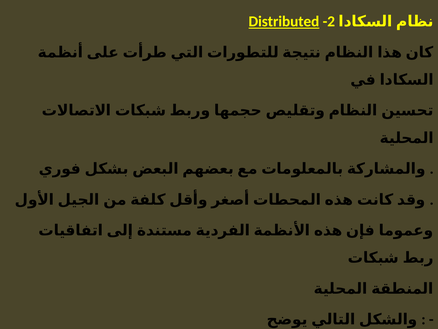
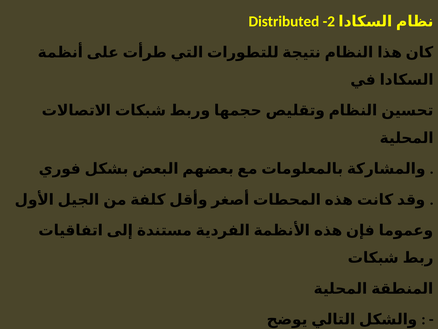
Distributed underline: present -> none (284, 22)
